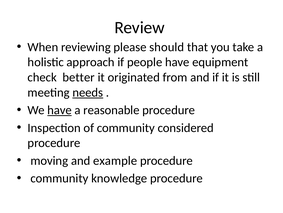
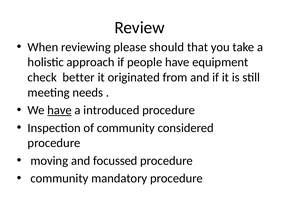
needs underline: present -> none (88, 92)
reasonable: reasonable -> introduced (111, 110)
example: example -> focussed (115, 160)
knowledge: knowledge -> mandatory (119, 178)
